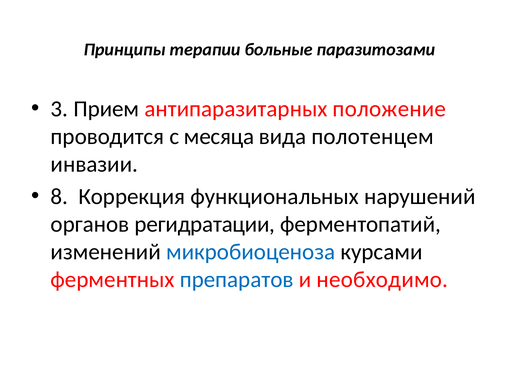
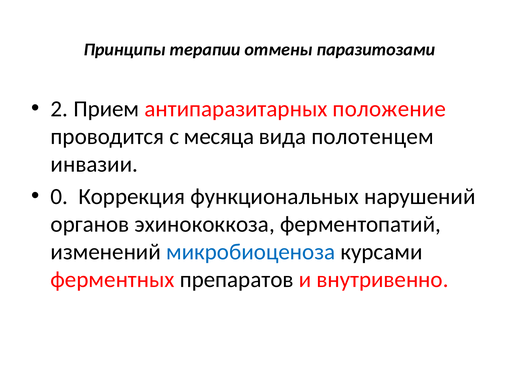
больные: больные -> отмены (278, 50)
3: 3 -> 2 (59, 109)
8: 8 -> 0 (59, 197)
регидратации: регидратации -> эхинококкоза (205, 224)
препаратов colour: blue -> black (237, 280)
необходимо: необходимо -> внутривенно (382, 280)
